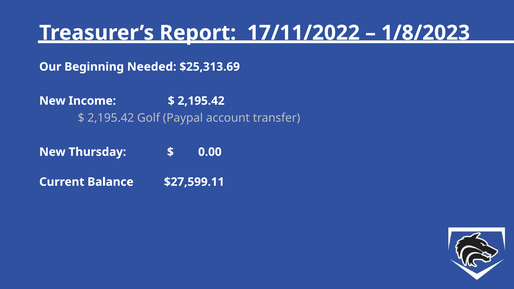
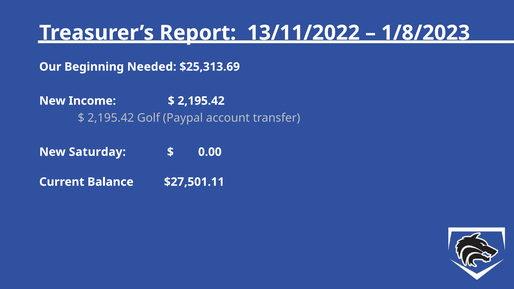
17/11/2022: 17/11/2022 -> 13/11/2022 (303, 33)
Thursday: Thursday -> Saturday (97, 152)
$27,599.11: $27,599.11 -> $27,501.11 (194, 182)
